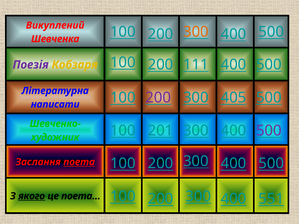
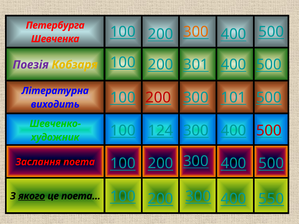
Викуплений: Викуплений -> Петербурга (55, 25)
111: 111 -> 301 (196, 65)
200 colour: purple -> red (158, 98)
405: 405 -> 101 (234, 98)
написати: написати -> виходить (55, 104)
201: 201 -> 124 (161, 131)
500 colour: purple -> red (269, 131)
поета underline: present -> none (79, 162)
551: 551 -> 550 (271, 199)
